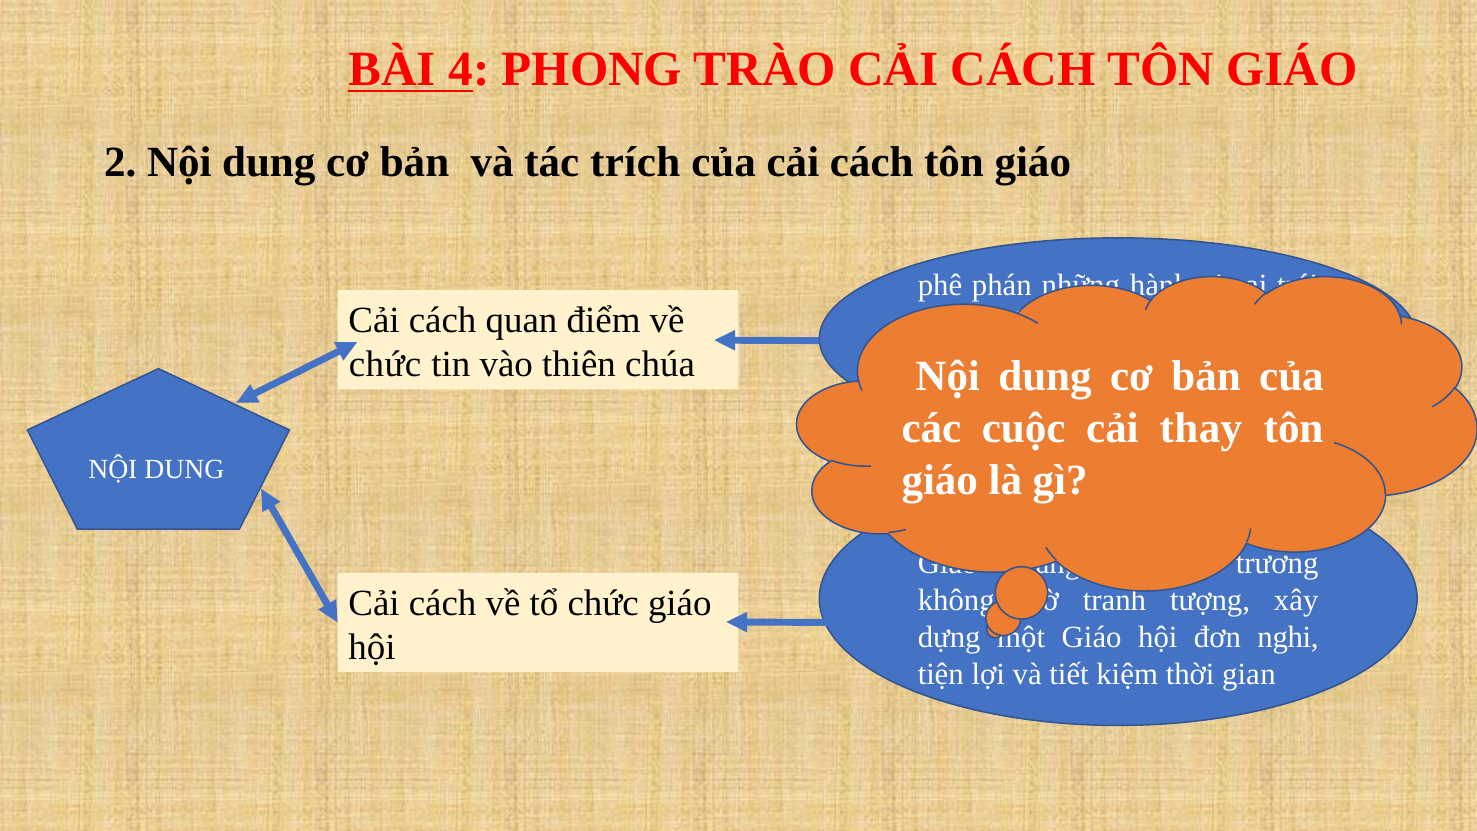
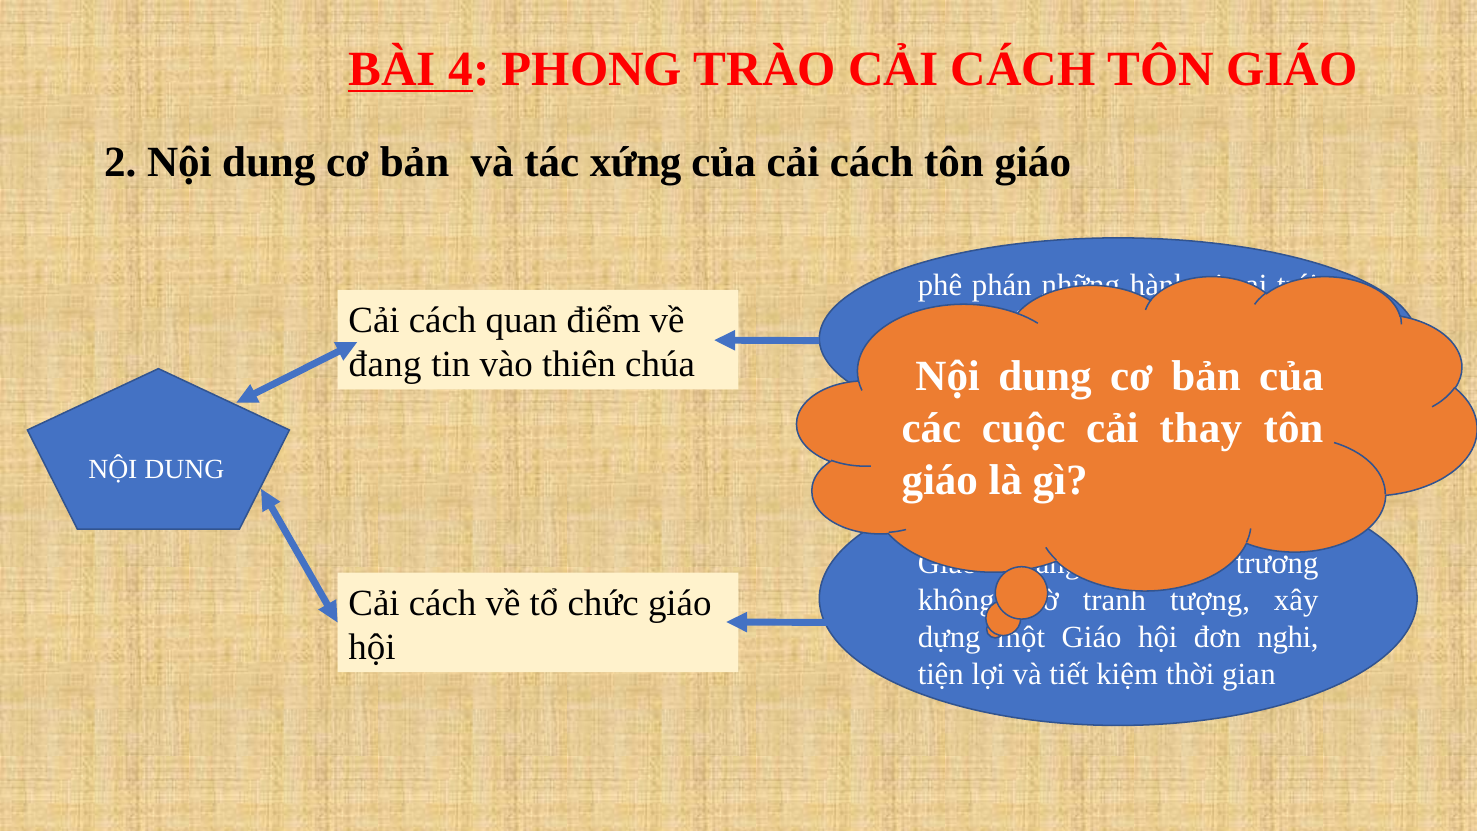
trích: trích -> xứng (636, 162)
chức: chức -> đang (385, 364)
